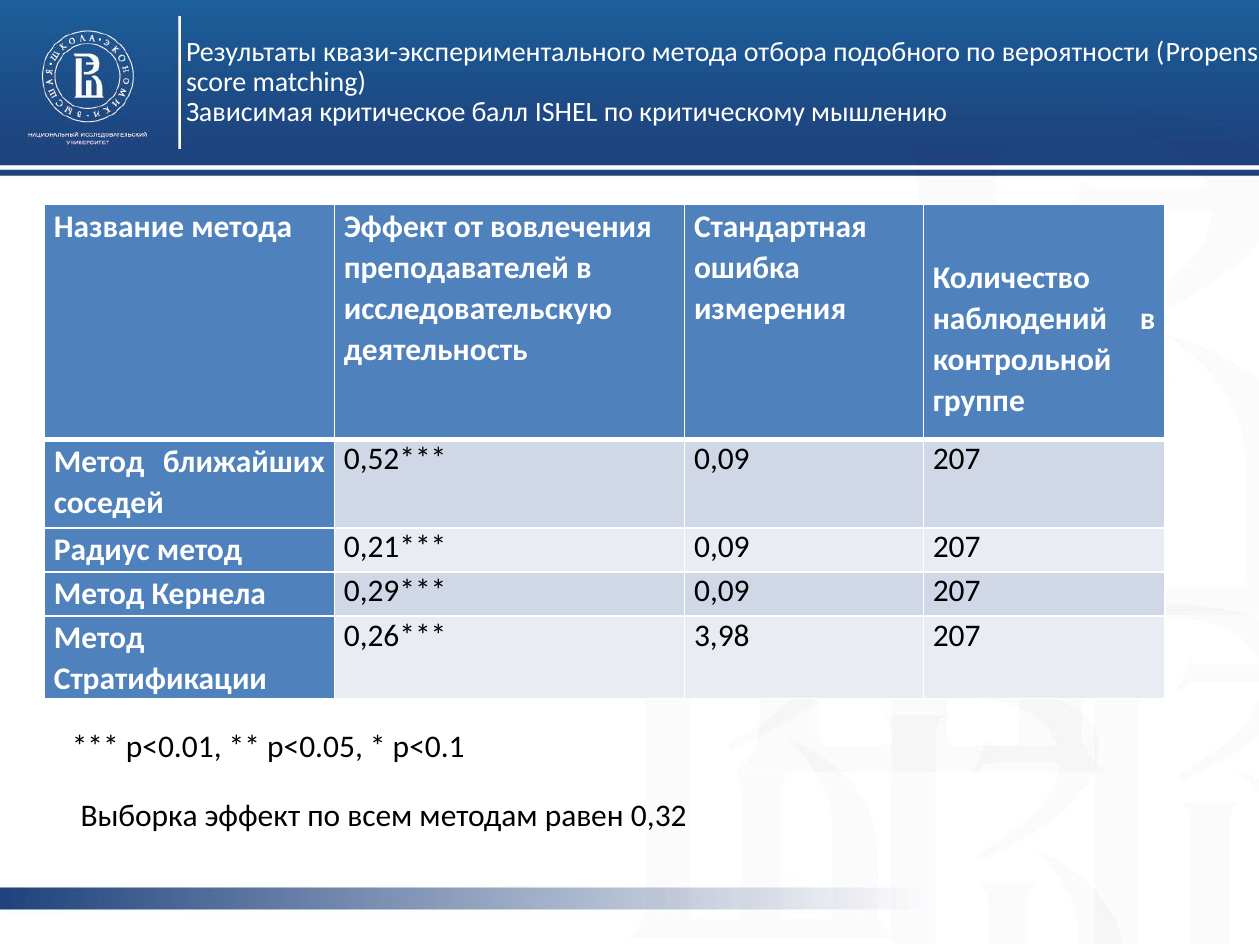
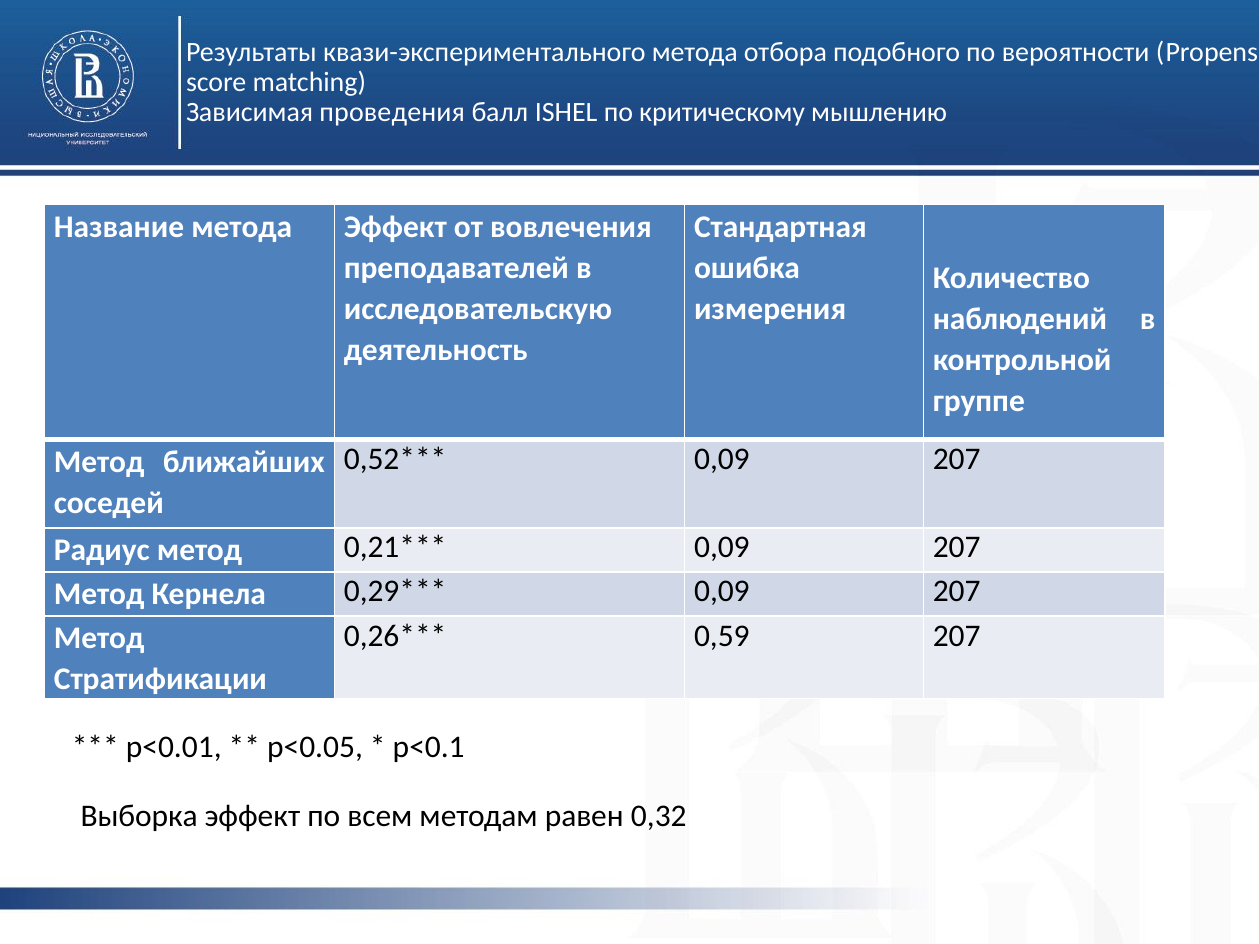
критическое: критическое -> проведения (392, 112)
3,98: 3,98 -> 0,59 (722, 636)
